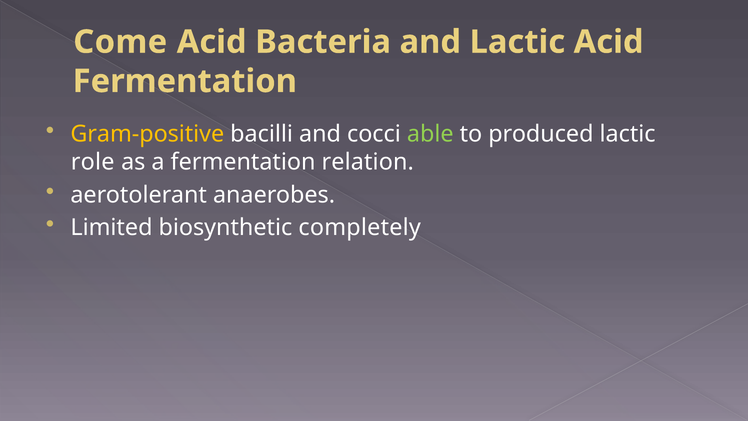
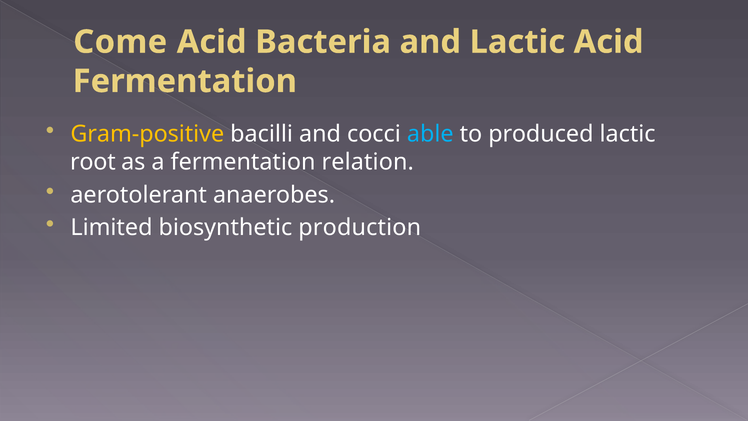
able colour: light green -> light blue (430, 134)
role: role -> root (93, 162)
completely: completely -> production (360, 227)
